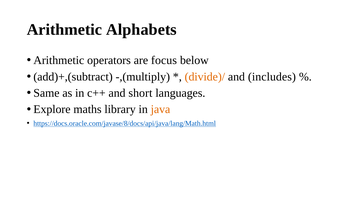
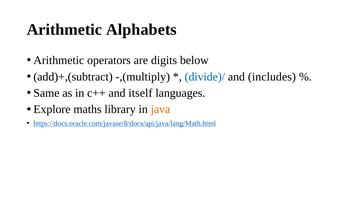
focus: focus -> digits (164, 60)
divide)/ colour: orange -> blue (205, 77)
short: short -> itself (140, 93)
